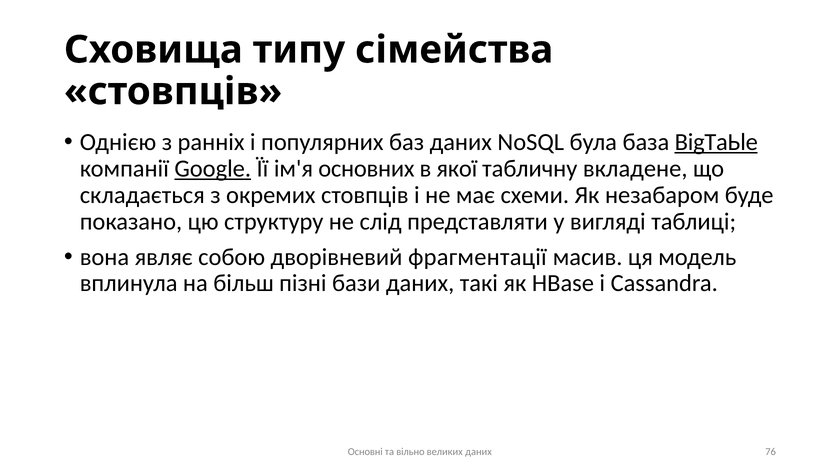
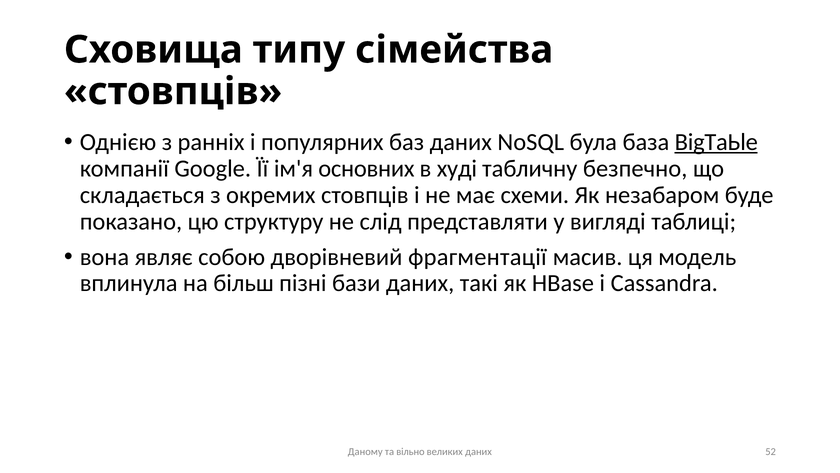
Google underline: present -> none (213, 168)
якої: якої -> худі (457, 168)
вкладене: вкладене -> безпечно (635, 168)
Основні: Основні -> Даному (365, 451)
76: 76 -> 52 (771, 451)
